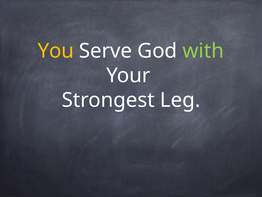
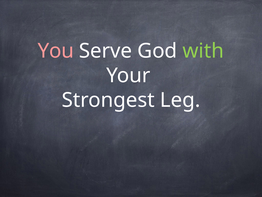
You colour: yellow -> pink (56, 51)
